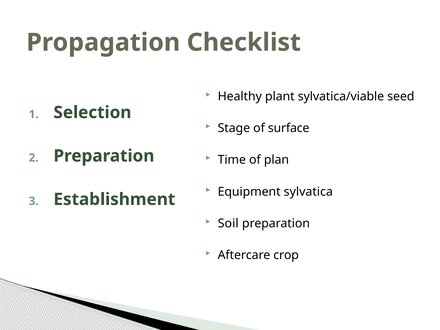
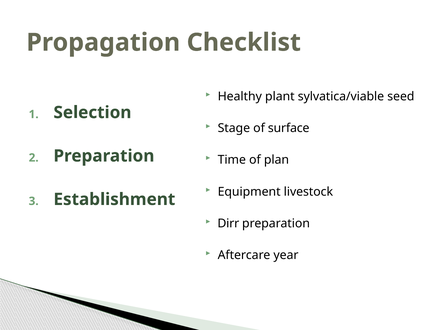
sylvatica: sylvatica -> livestock (308, 192)
Soil: Soil -> Dirr (228, 223)
crop: crop -> year (286, 255)
